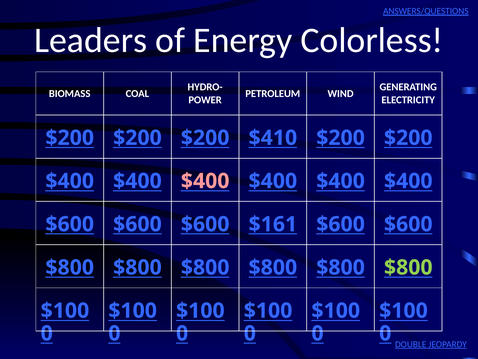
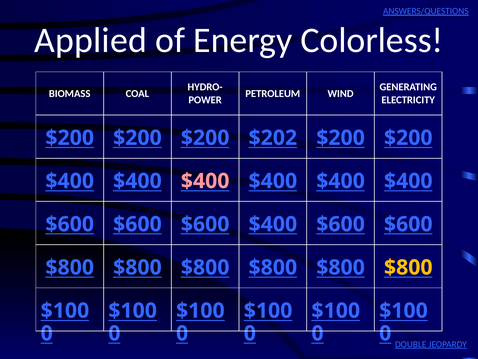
Leaders: Leaders -> Applied (91, 40)
$410: $410 -> $202 (273, 138)
$600 $161: $161 -> $400 (273, 224)
$800 colour: light green -> yellow (408, 267)
